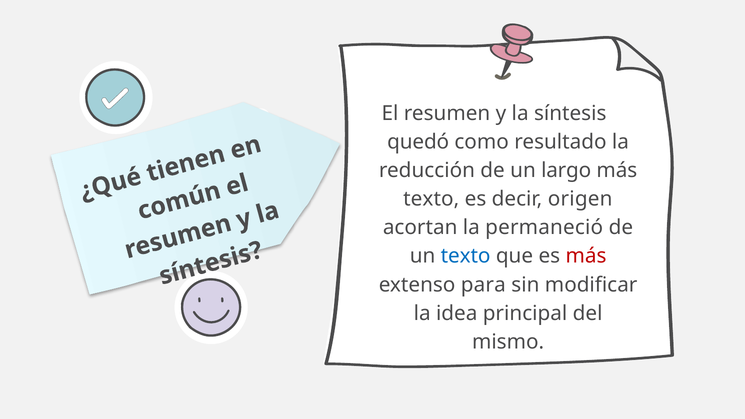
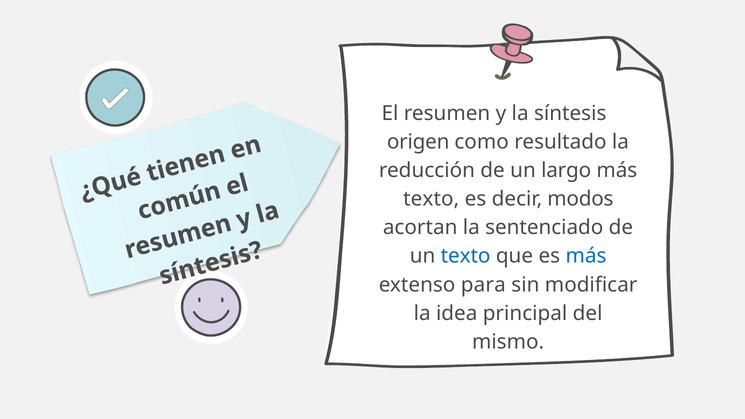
quedó: quedó -> origen (418, 142)
origen: origen -> modos (580, 199)
permaneció: permaneció -> sentenciado (544, 228)
más colour: red -> blue (586, 256)
